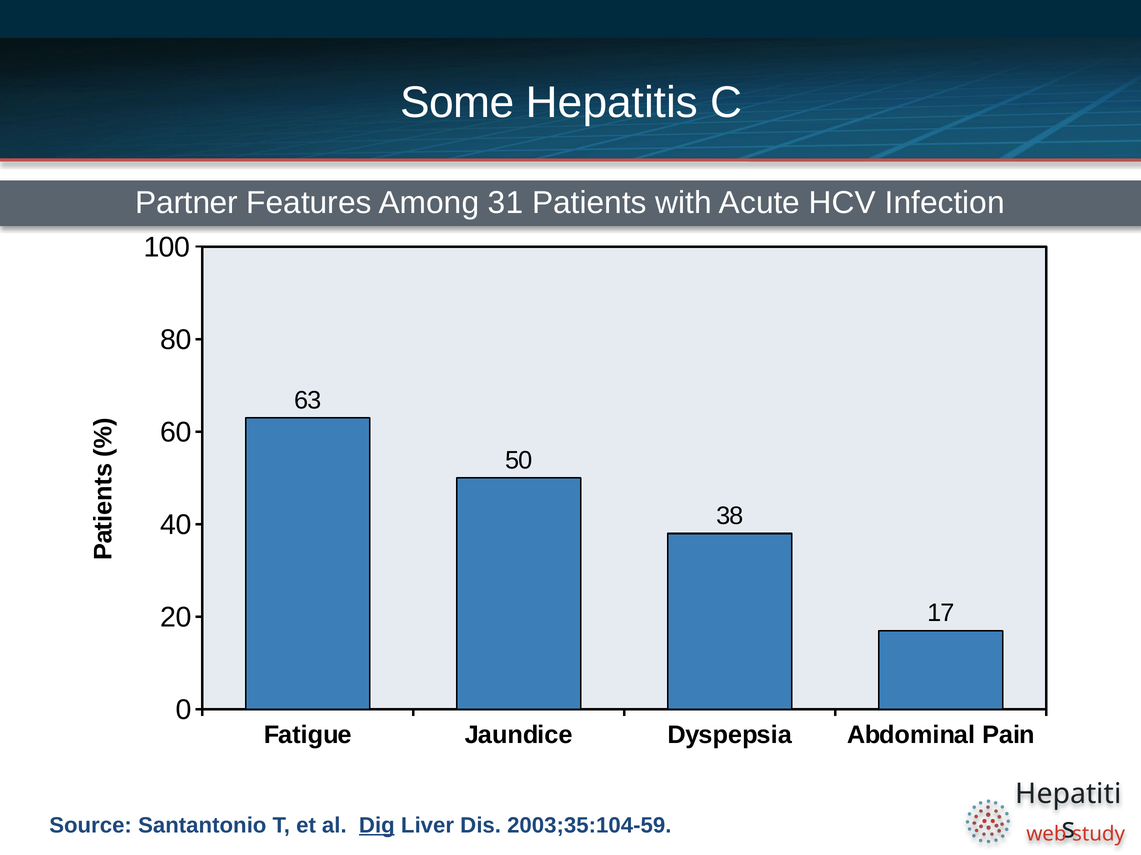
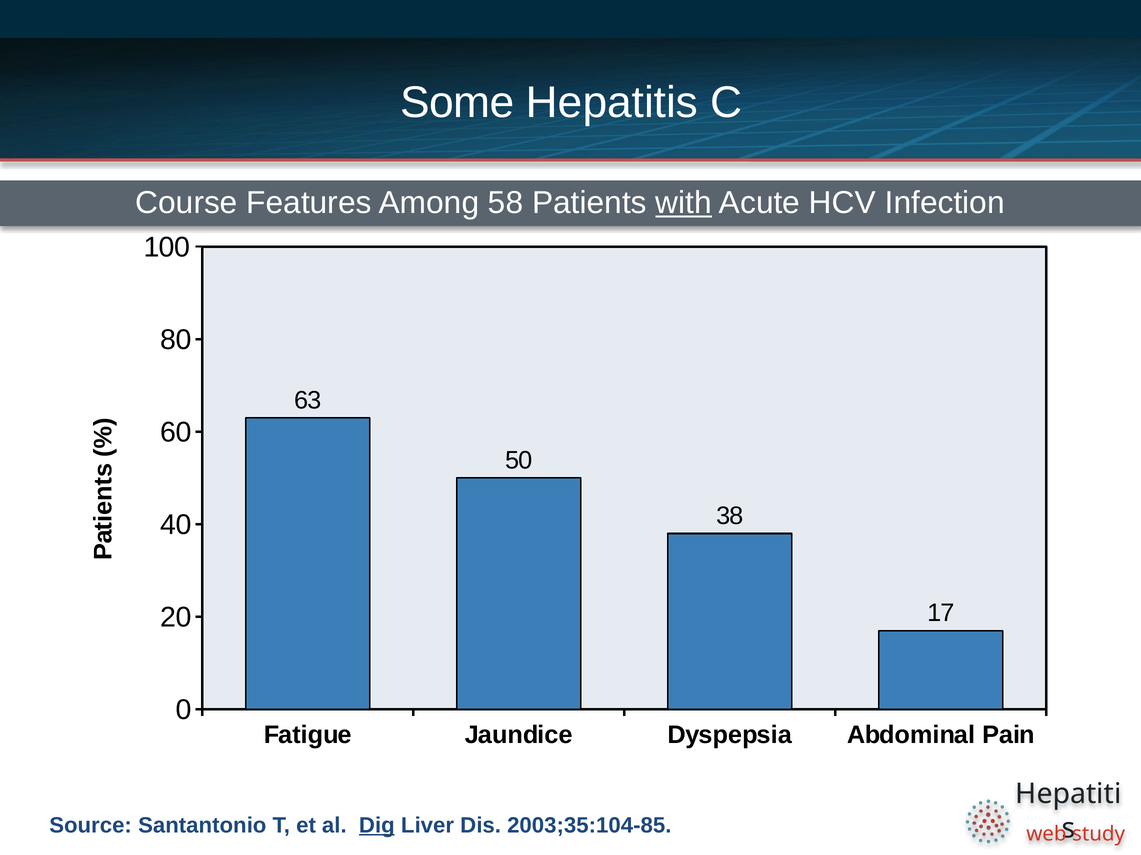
Partner: Partner -> Course (187, 203)
31: 31 -> 58 (506, 203)
with underline: none -> present (684, 203)
2003;35:104-59: 2003;35:104-59 -> 2003;35:104-85 (589, 826)
